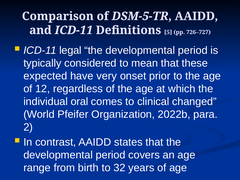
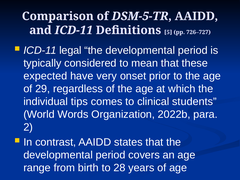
12: 12 -> 29 (43, 89)
oral: oral -> tips (79, 102)
changed: changed -> students (194, 102)
Pfeifer: Pfeifer -> Words (73, 114)
32: 32 -> 28 (119, 168)
